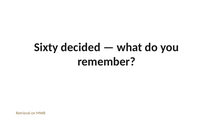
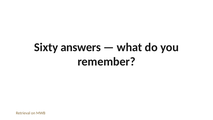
decided: decided -> answers (81, 47)
